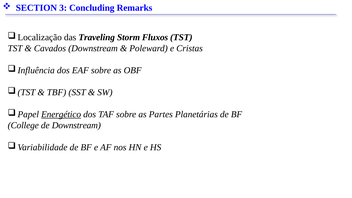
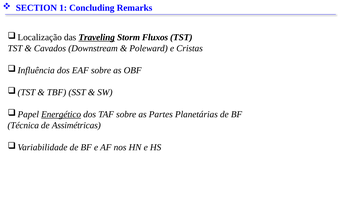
3: 3 -> 1 (63, 8)
Traveling underline: none -> present (97, 37)
College: College -> Técnica (23, 125)
de Downstream: Downstream -> Assimétricas (76, 125)
